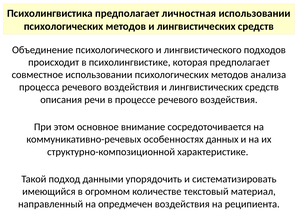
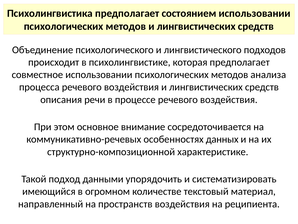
личностная: личностная -> состоянием (189, 13)
опредмечен: опредмечен -> пространств (125, 204)
